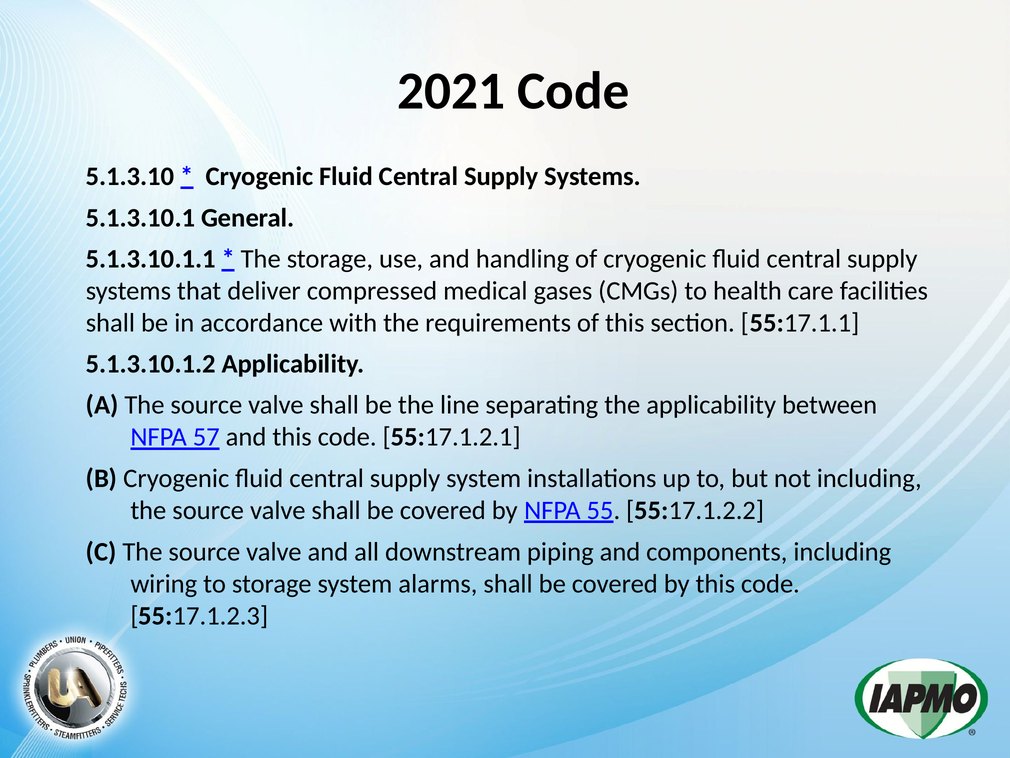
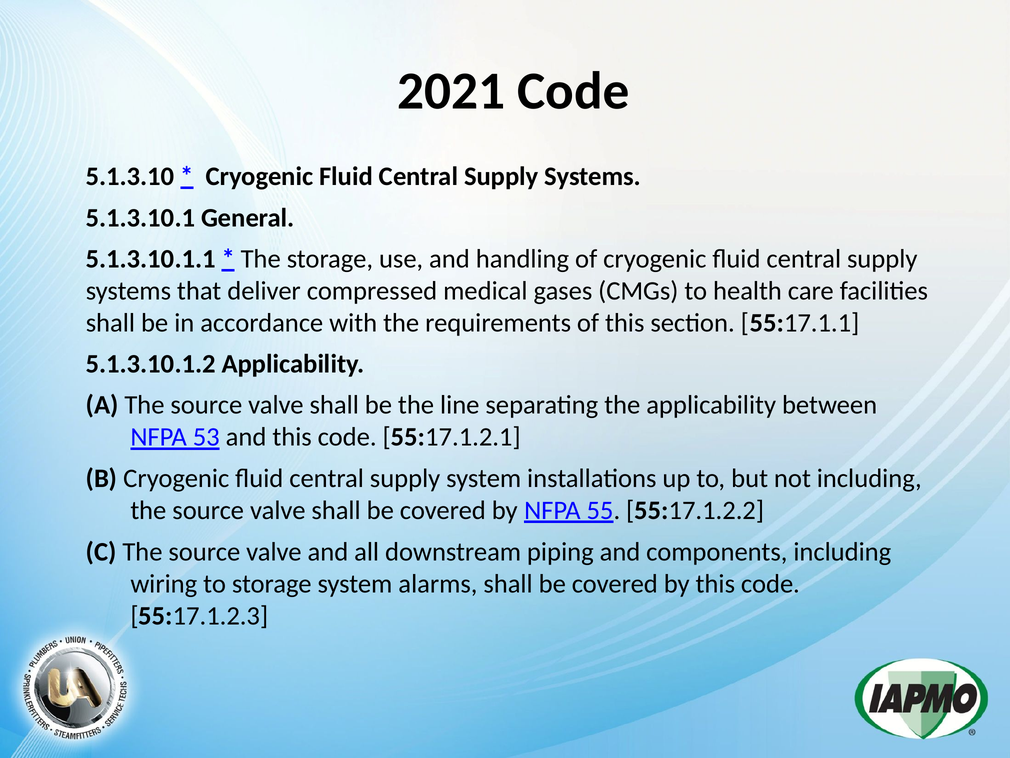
57: 57 -> 53 (206, 437)
